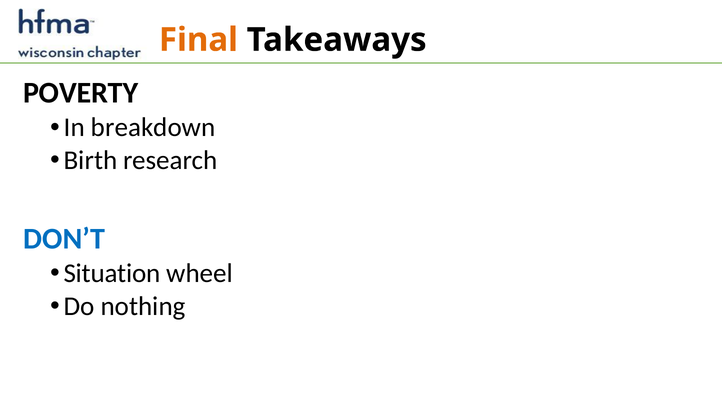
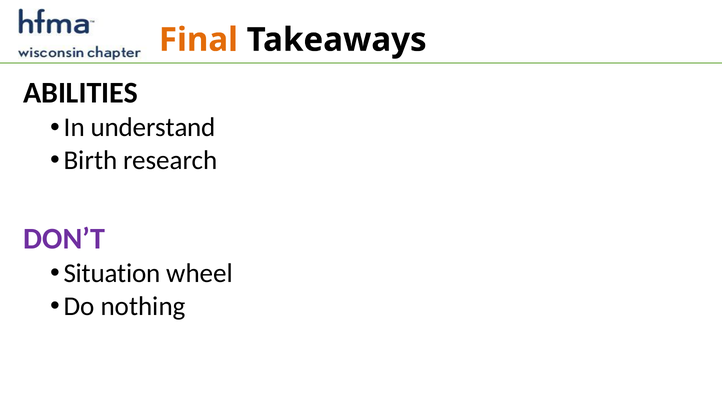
POVERTY: POVERTY -> ABILITIES (81, 93)
breakdown: breakdown -> understand (153, 128)
DON’T colour: blue -> purple (64, 239)
